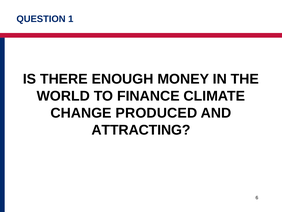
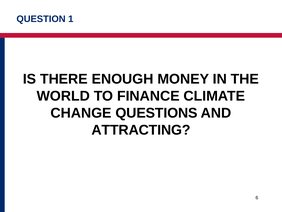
PRODUCED: PRODUCED -> QUESTIONS (157, 113)
